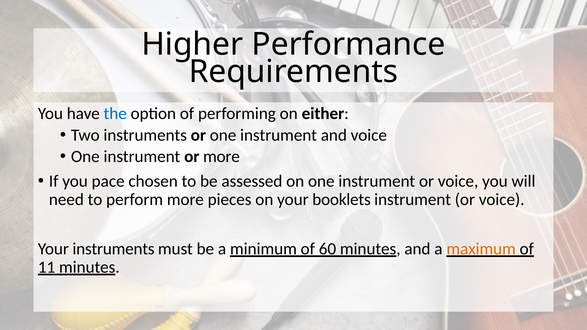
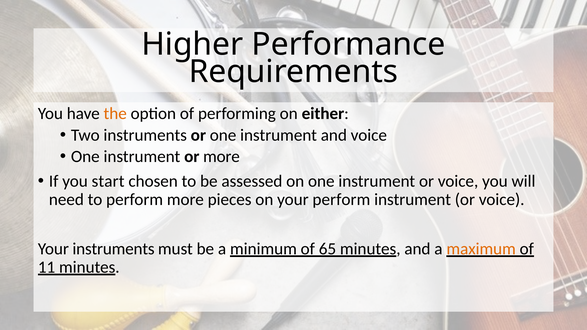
the colour: blue -> orange (115, 114)
pace: pace -> start (108, 181)
your booklets: booklets -> perform (341, 200)
60: 60 -> 65 (327, 249)
